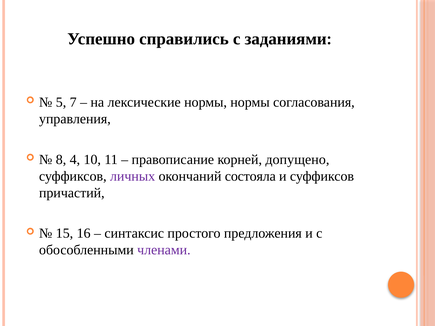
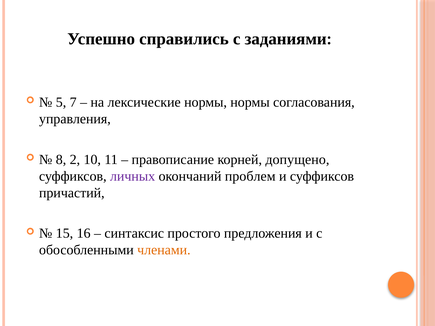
4: 4 -> 2 (75, 160)
состояла: состояла -> проблем (250, 176)
членами colour: purple -> orange (164, 250)
